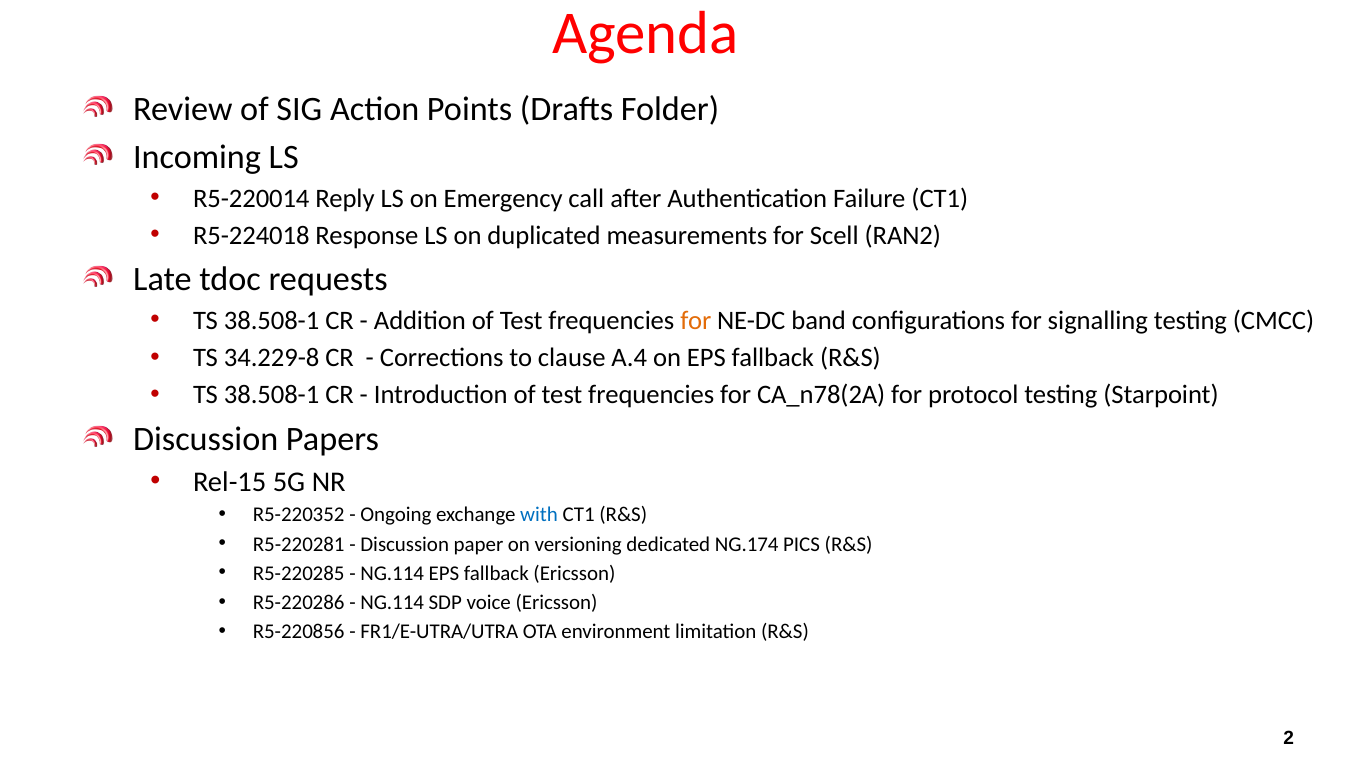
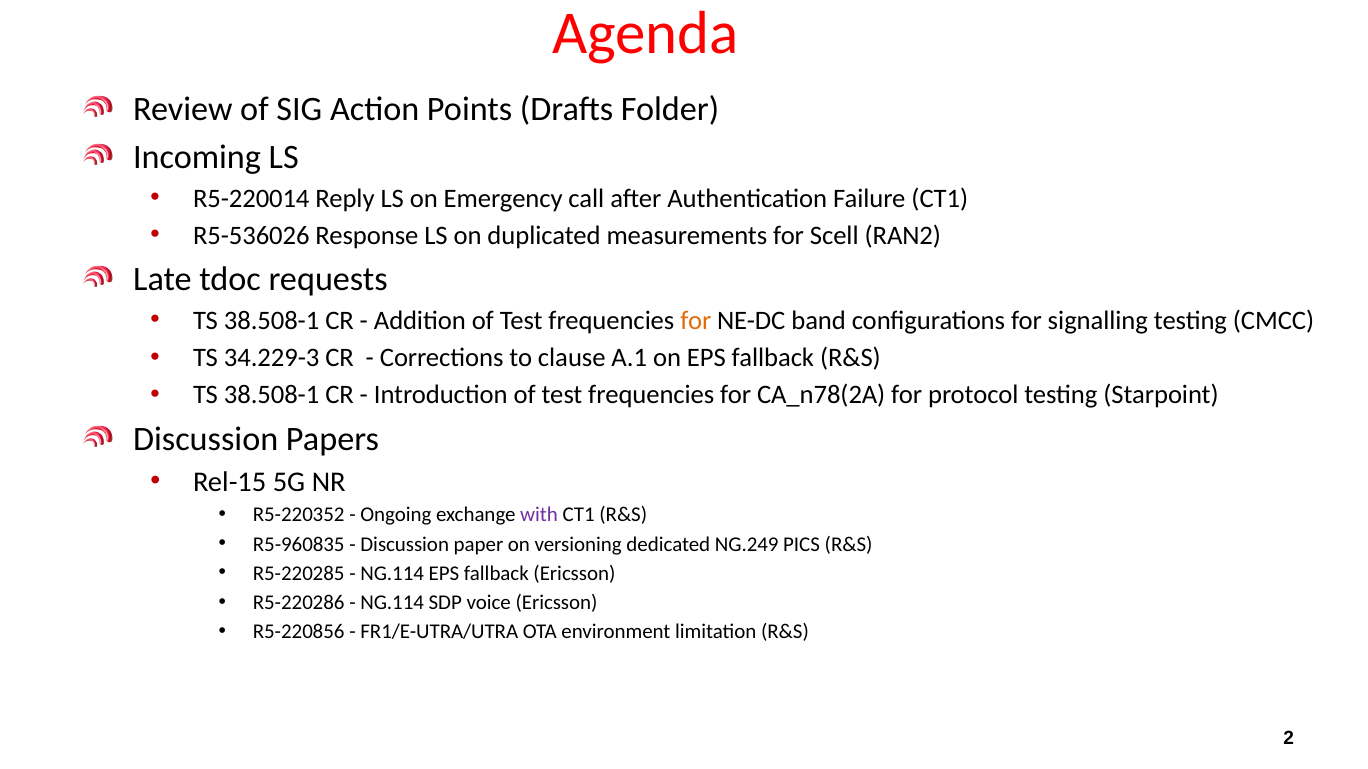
R5-224018: R5-224018 -> R5-536026 (251, 236)
34.229-8: 34.229-8 -> 34.229-3 (272, 358)
A.4: A.4 -> A.1 (629, 358)
with colour: blue -> purple (539, 515)
R5-220281: R5-220281 -> R5-960835 (299, 544)
NG.174: NG.174 -> NG.249 (747, 544)
